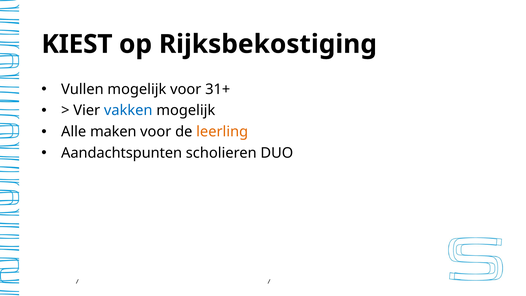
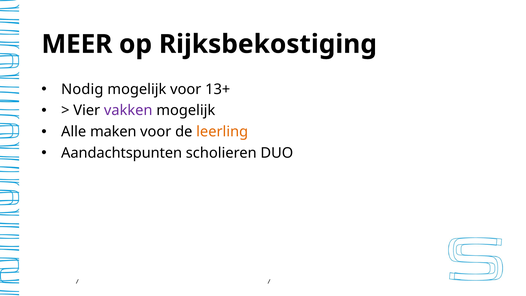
KIEST: KIEST -> MEER (77, 44)
Vullen: Vullen -> Nodig (82, 89)
31+: 31+ -> 13+ (218, 89)
vakken colour: blue -> purple (128, 110)
